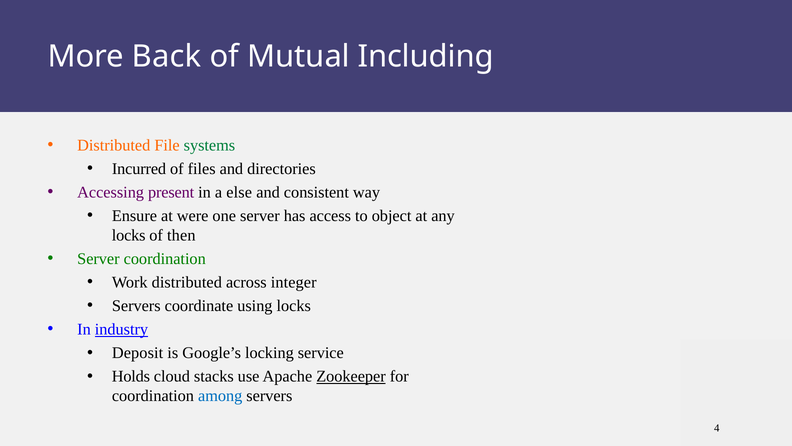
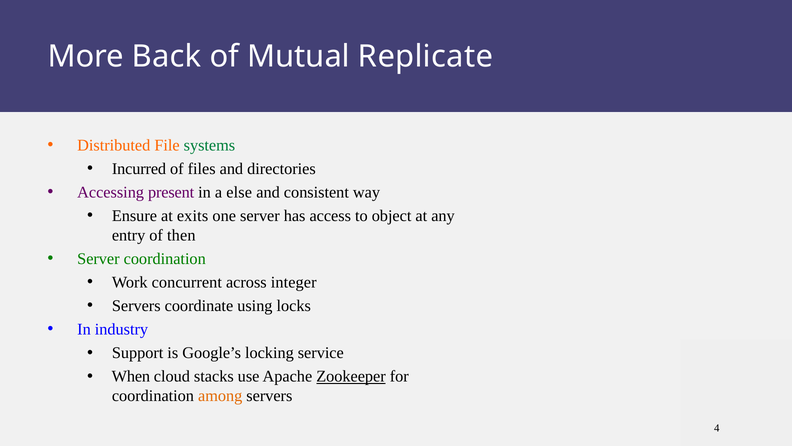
Including: Including -> Replicate (426, 57)
were: were -> exits (193, 216)
locks: locks -> entry (129, 236)
Work distributed: distributed -> concurrent (187, 283)
industry underline: present -> none (121, 330)
Deposit: Deposit -> Support (138, 353)
Holds: Holds -> When (131, 377)
among colour: blue -> orange (220, 396)
